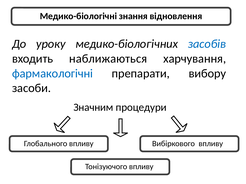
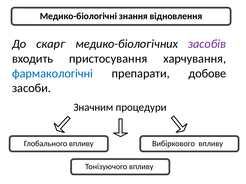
уроку: уроку -> скарг (51, 44)
засобів colour: blue -> purple (207, 44)
наближаються: наближаються -> пристосування (108, 59)
вибору: вибору -> добове (207, 74)
